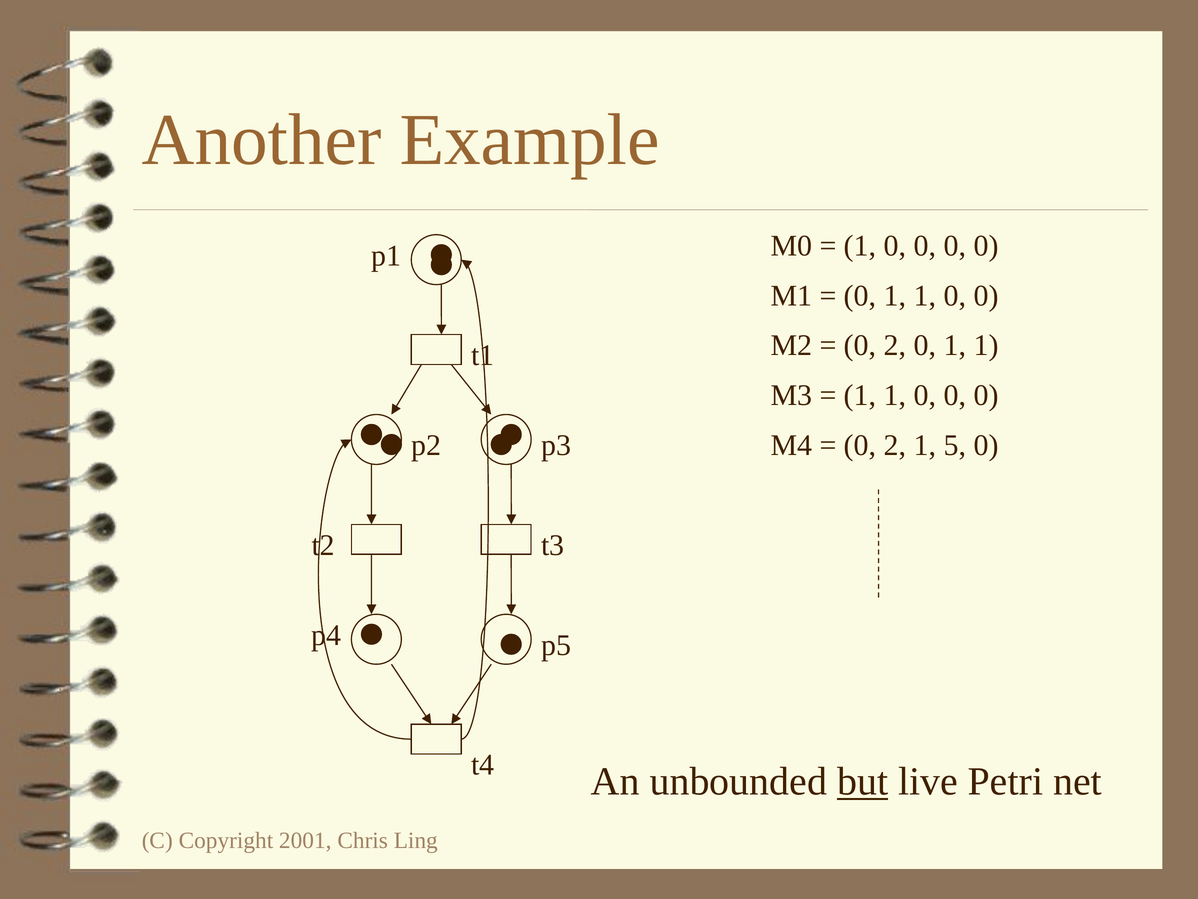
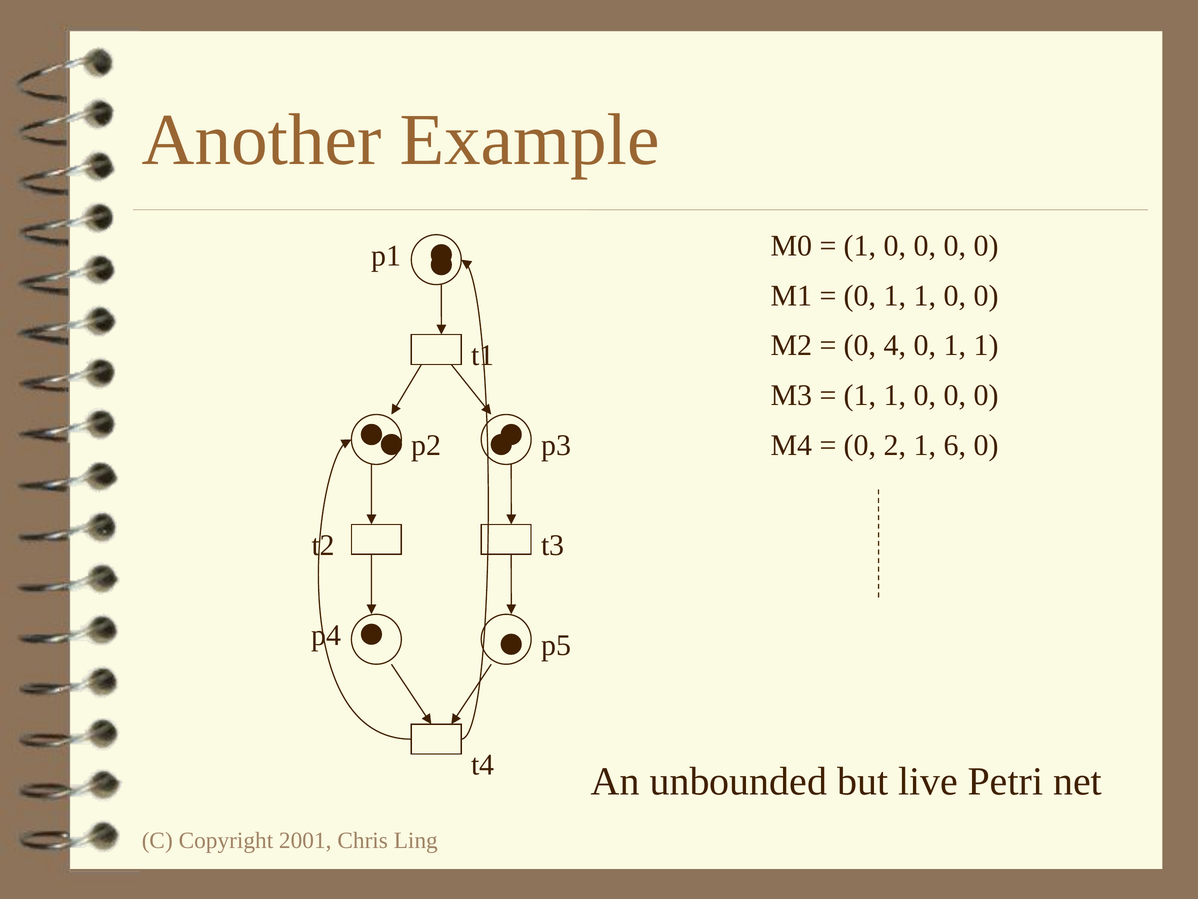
2: 2 -> 4 (895, 345)
5: 5 -> 6 (955, 445)
but underline: present -> none (863, 781)
